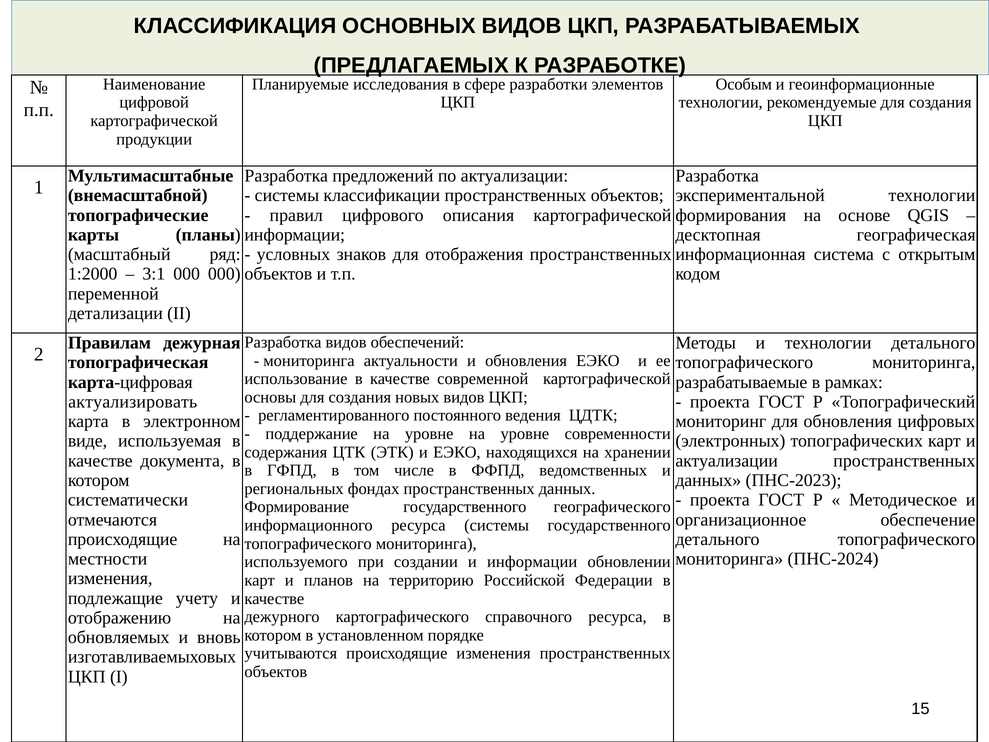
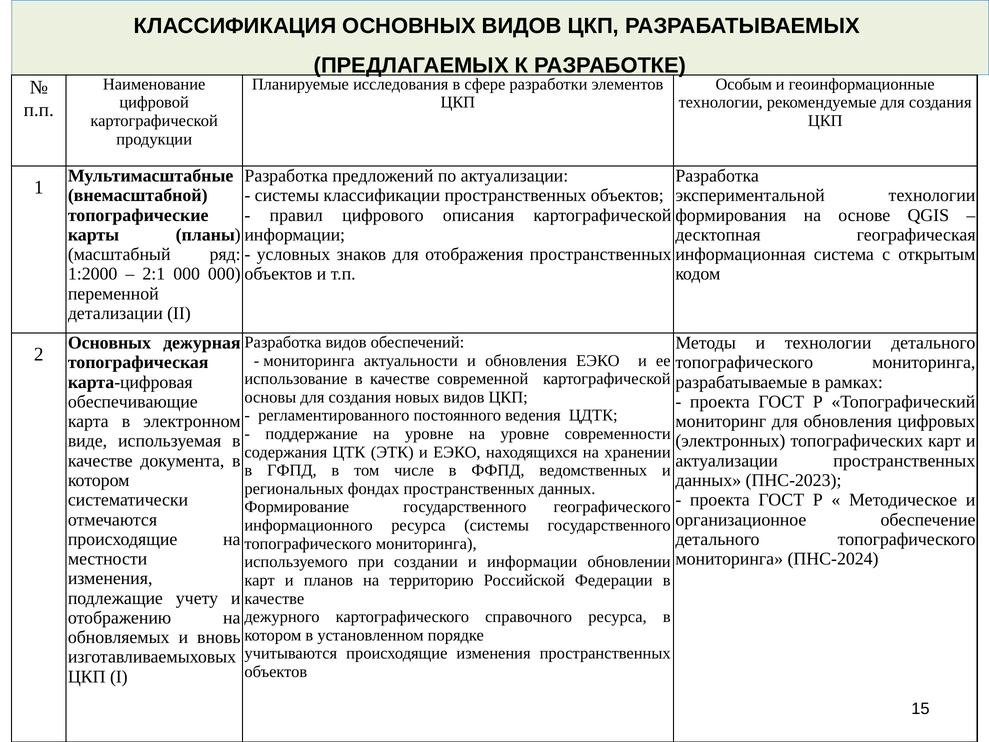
3:1: 3:1 -> 2:1 (154, 274)
Правилам: Правилам -> Основных (109, 343)
актуализировать: актуализировать -> обеспечивающие (133, 402)
